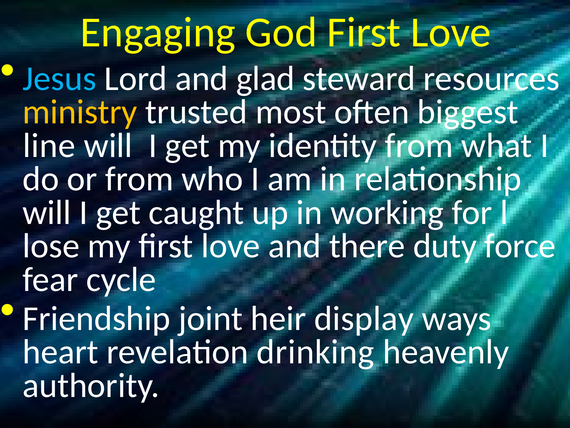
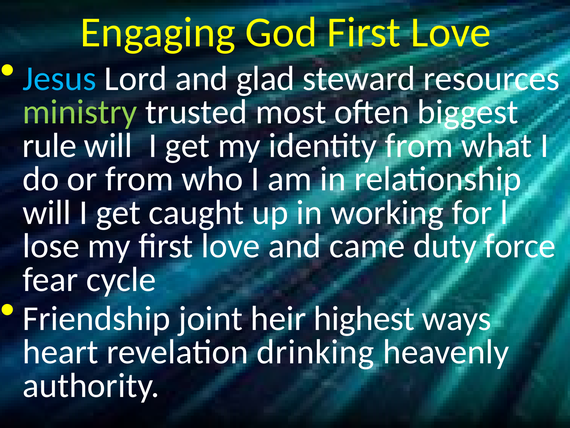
ministry colour: yellow -> light green (80, 112)
line: line -> rule (49, 145)
there: there -> came (367, 246)
display: display -> highest (364, 318)
